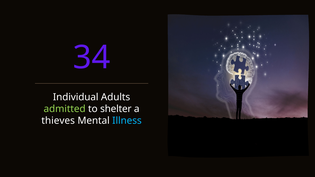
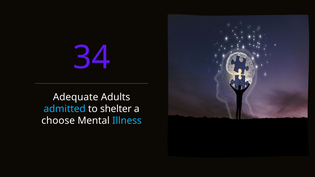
Individual: Individual -> Adequate (76, 97)
admitted colour: light green -> light blue (65, 109)
thieves: thieves -> choose (58, 121)
